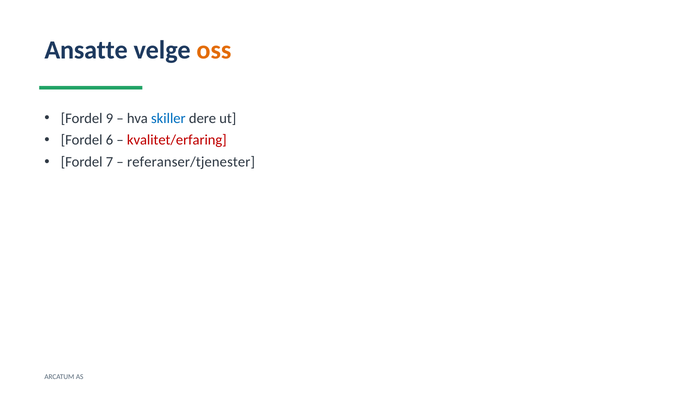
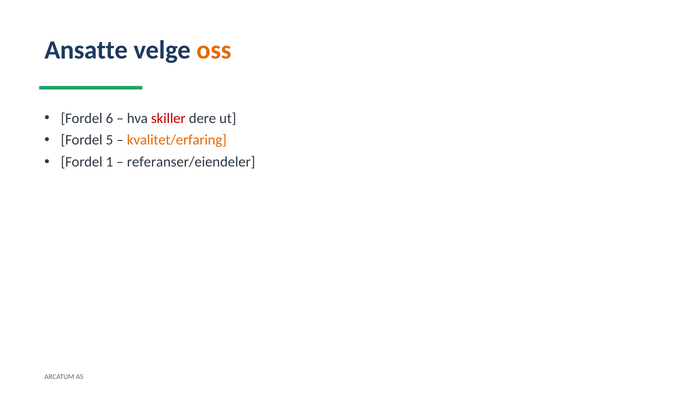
9: 9 -> 6 (109, 118)
skiller colour: blue -> red (168, 118)
6: 6 -> 5 (109, 140)
kvalitet/erfaring colour: red -> orange (177, 140)
7: 7 -> 1 (109, 162)
referanser/tjenester: referanser/tjenester -> referanser/eiendeler (191, 162)
